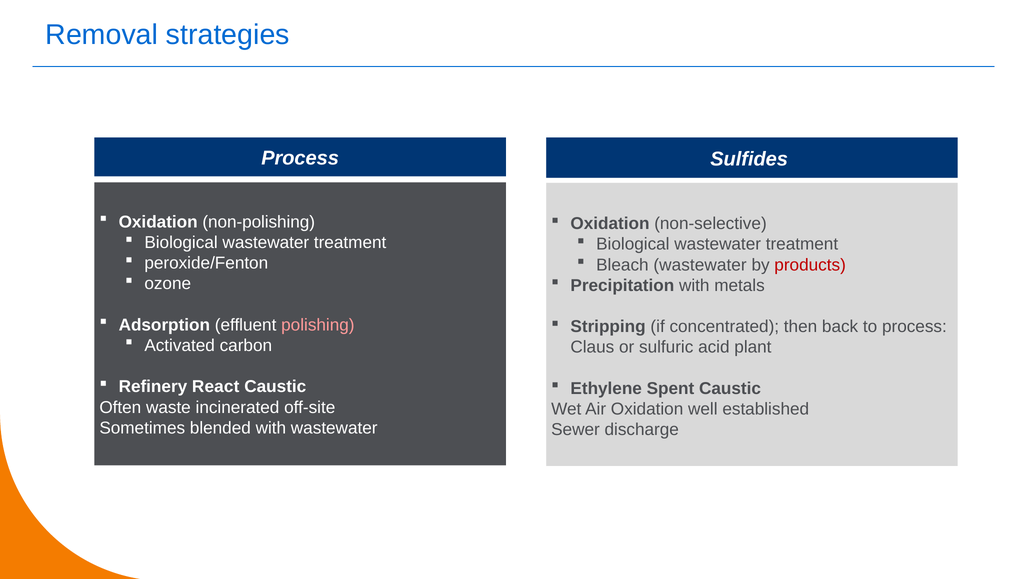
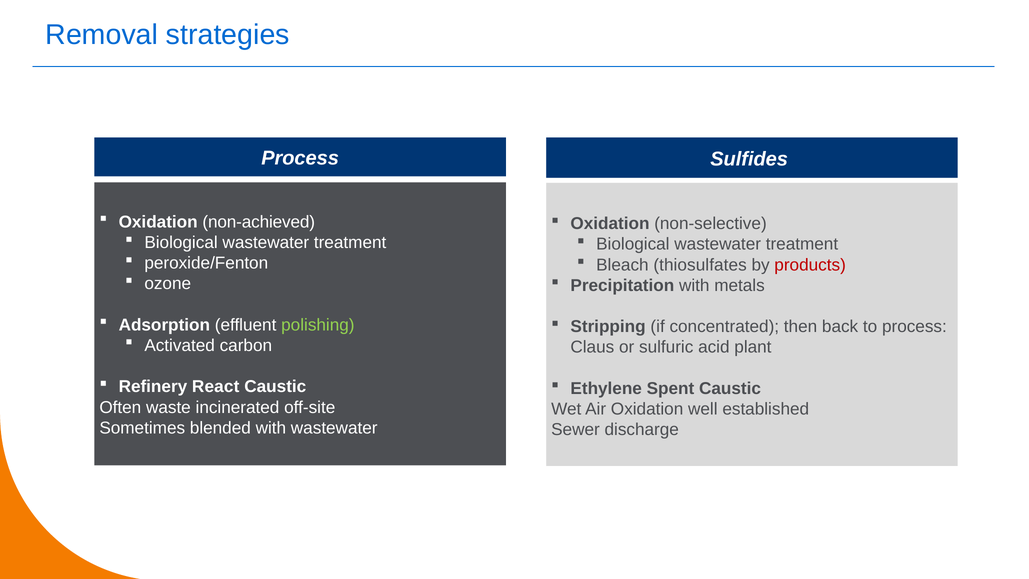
non-polishing: non-polishing -> non-achieved (259, 222)
Bleach wastewater: wastewater -> thiosulfates (700, 265)
polishing colour: pink -> light green (318, 325)
